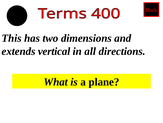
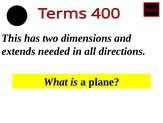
vertical: vertical -> needed (54, 51)
